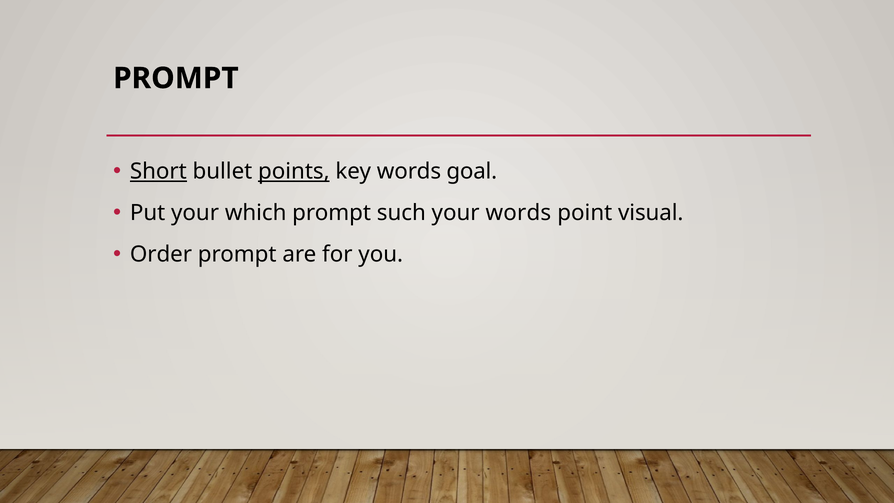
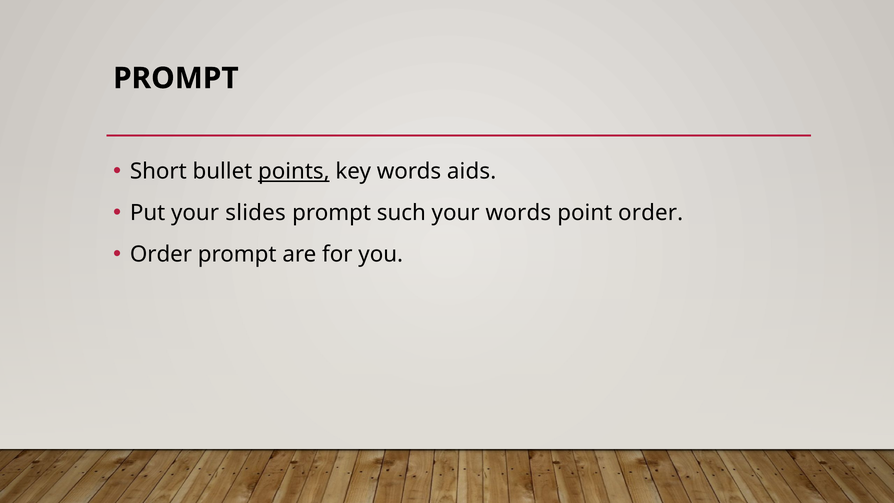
Short underline: present -> none (158, 171)
goal: goal -> aids (472, 171)
which: which -> slides (256, 213)
point visual: visual -> order (651, 213)
